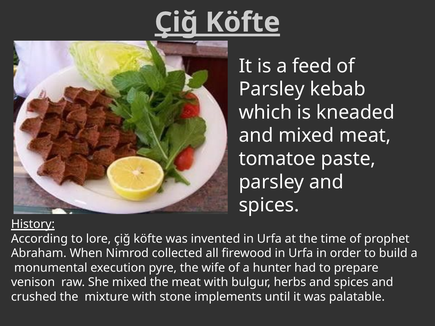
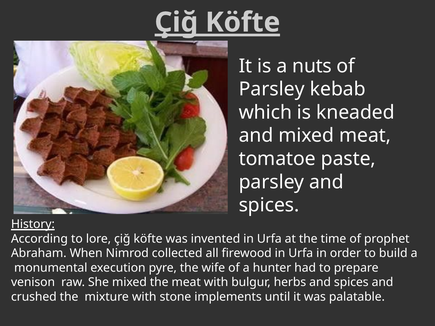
feed: feed -> nuts (312, 66)
